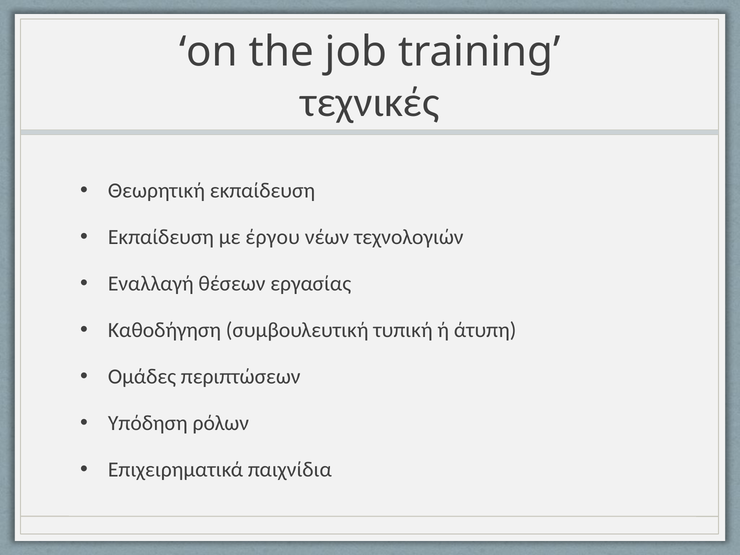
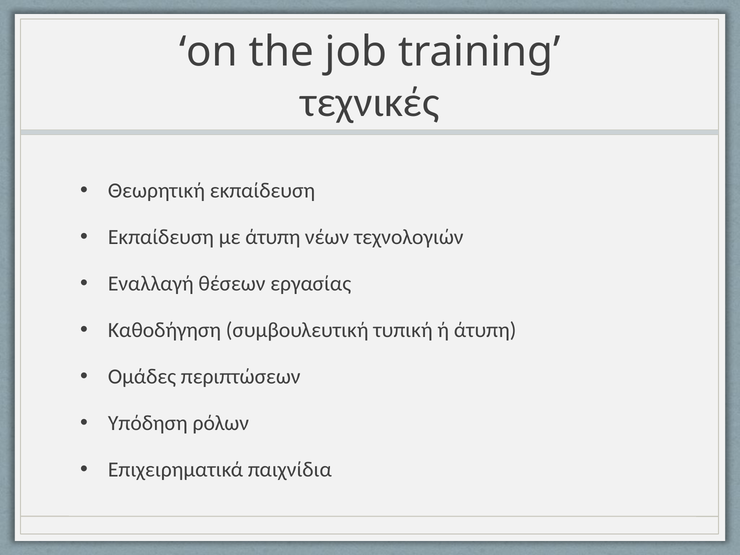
με έργου: έργου -> άτυπη (273, 237)
